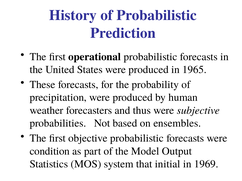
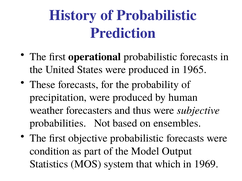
initial: initial -> which (168, 164)
